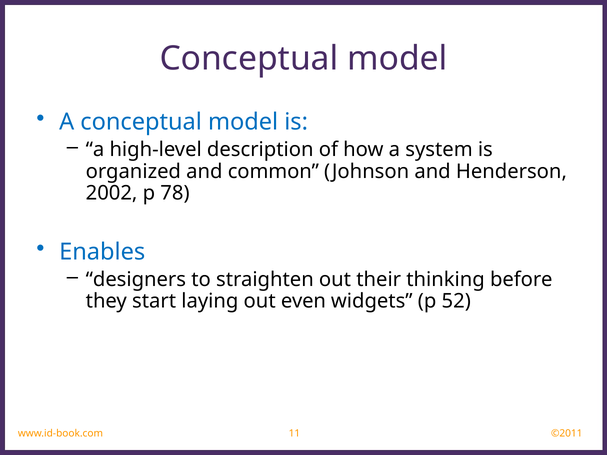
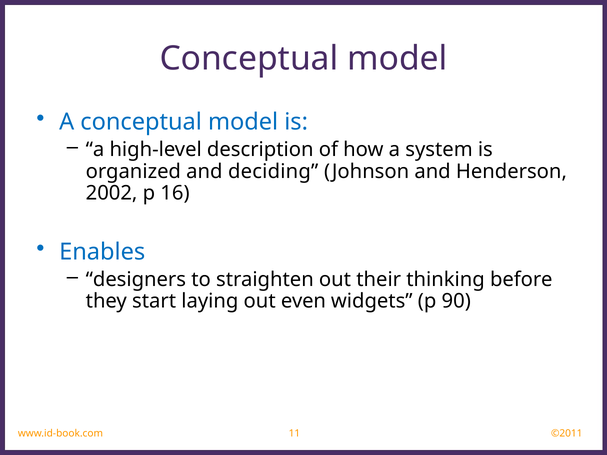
common: common -> deciding (273, 171)
78: 78 -> 16 (175, 193)
52: 52 -> 90 (456, 301)
